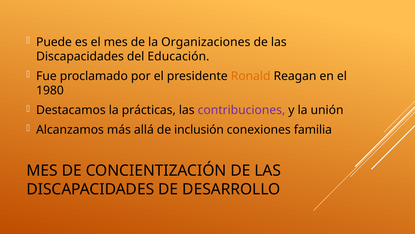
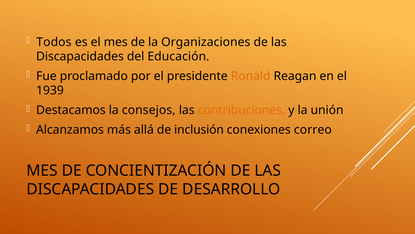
Puede: Puede -> Todos (54, 42)
1980: 1980 -> 1939 (50, 90)
prácticas: prácticas -> consejos (149, 110)
contribuciones colour: purple -> orange (241, 110)
familia: familia -> correo (313, 129)
